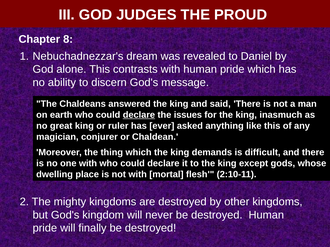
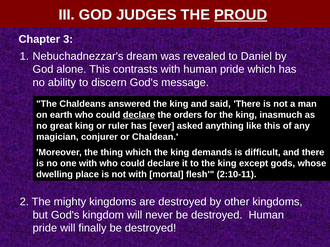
PROUD underline: none -> present (241, 15)
8: 8 -> 3 (68, 39)
issues: issues -> orders (188, 115)
